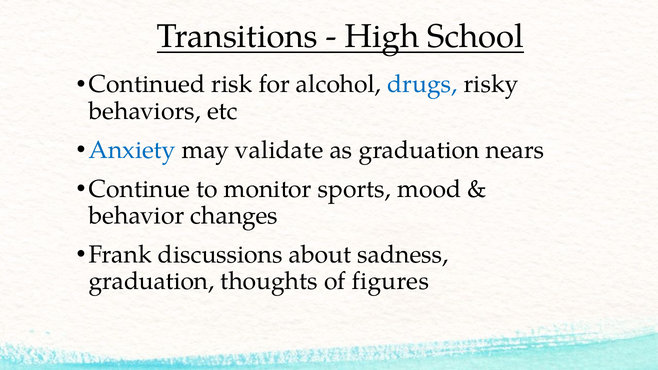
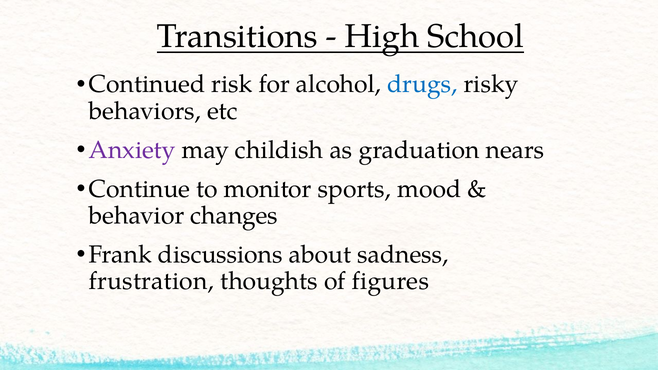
Anxiety colour: blue -> purple (132, 150)
validate: validate -> childish (279, 150)
graduation: graduation -> frustration (151, 281)
